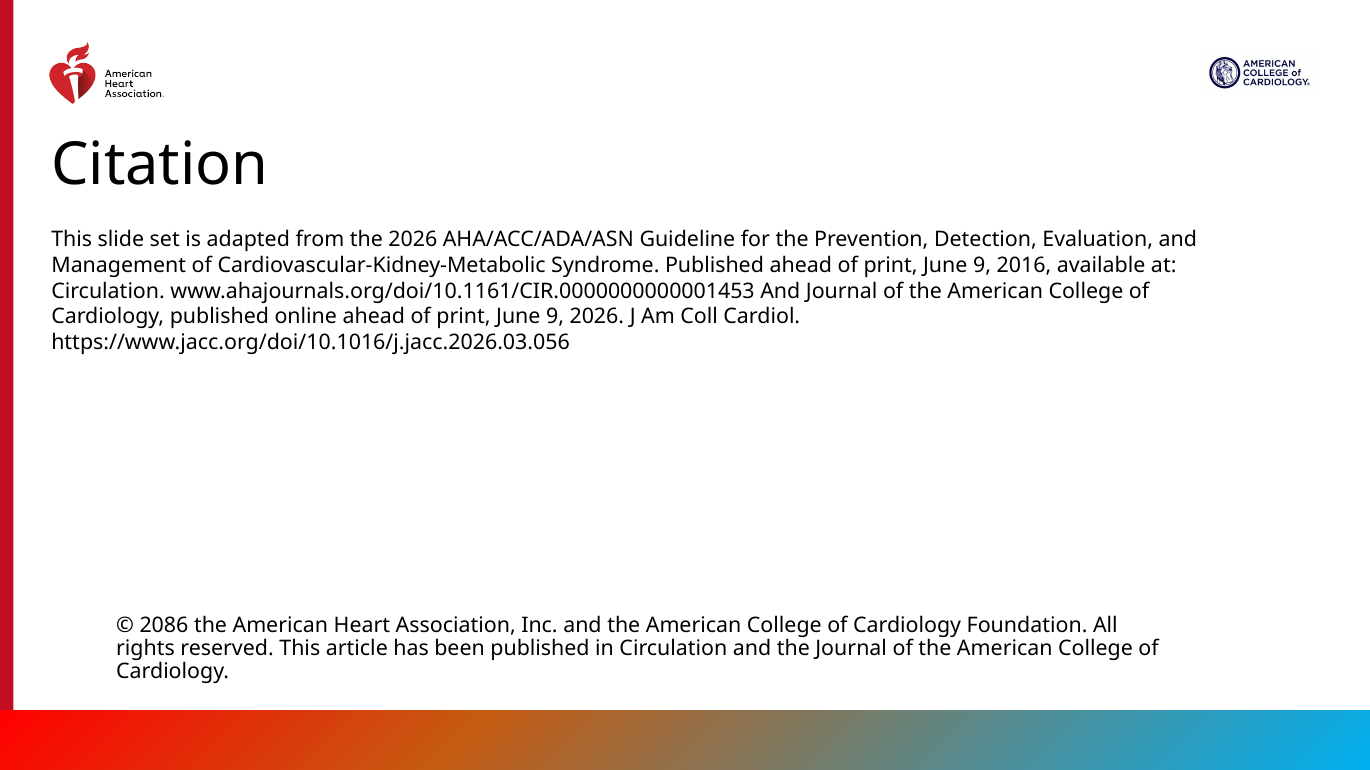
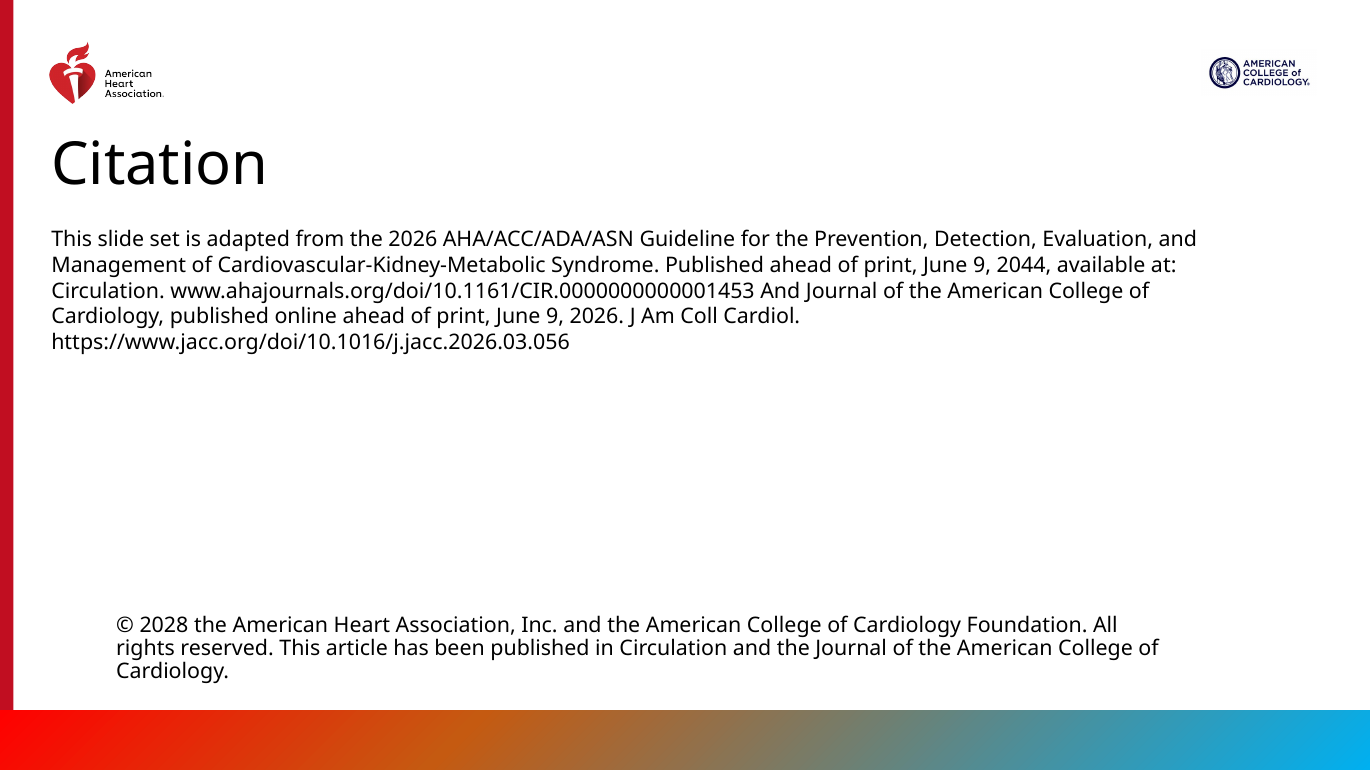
2016: 2016 -> 2044 (1024, 266)
2086: 2086 -> 2028 (164, 626)
